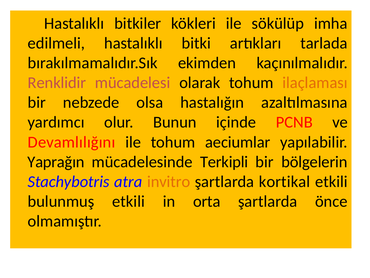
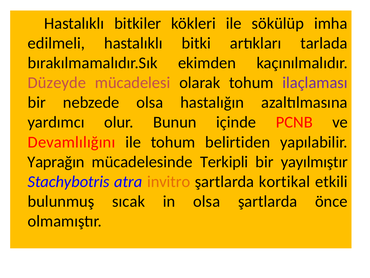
Renklidir: Renklidir -> Düzeyde (57, 83)
ilaçlaması colour: orange -> purple (315, 83)
aeciumlar: aeciumlar -> belirtiden (238, 142)
bölgelerin: bölgelerin -> yayılmıştır (314, 162)
bulunmuş etkili: etkili -> sıcak (129, 201)
in orta: orta -> olsa (207, 201)
